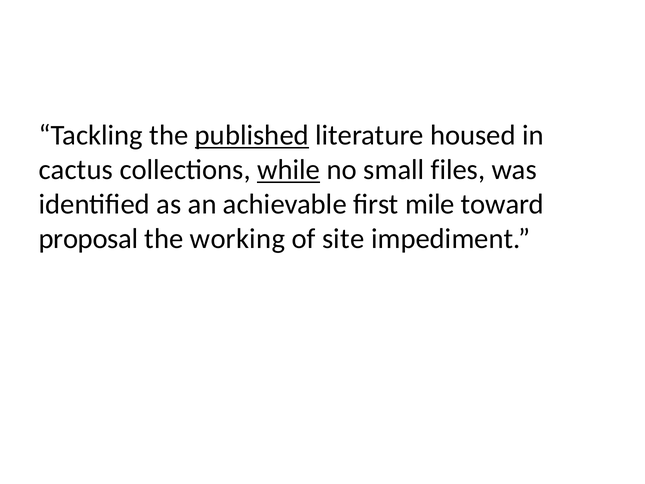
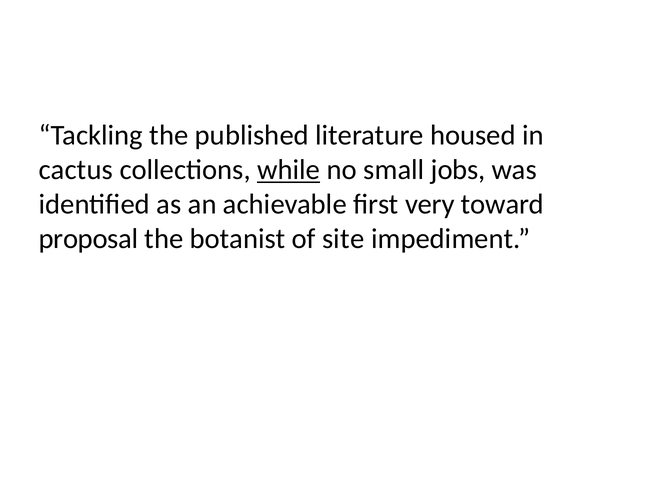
published underline: present -> none (252, 135)
files: files -> jobs (458, 170)
mile: mile -> very (430, 204)
working: working -> botanist (238, 239)
